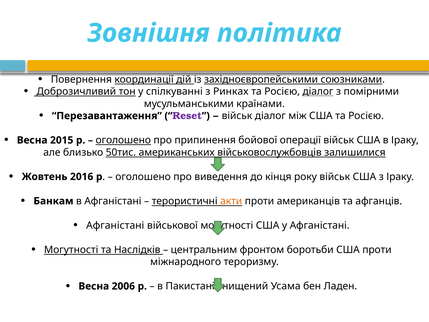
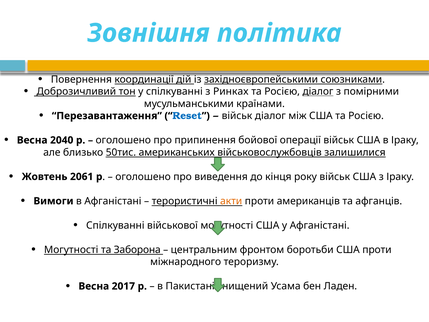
Reset colour: purple -> blue (187, 116)
2015: 2015 -> 2040 (62, 140)
оголошено underline: present -> none (123, 140)
2016: 2016 -> 2061 (82, 177)
Банкам: Банкам -> Вимоги (53, 201)
Афганістані: Афганістані -> Спілкуванні (115, 225)
Наслідків: Наслідків -> Заборона (137, 250)
2006: 2006 -> 2017 (123, 286)
